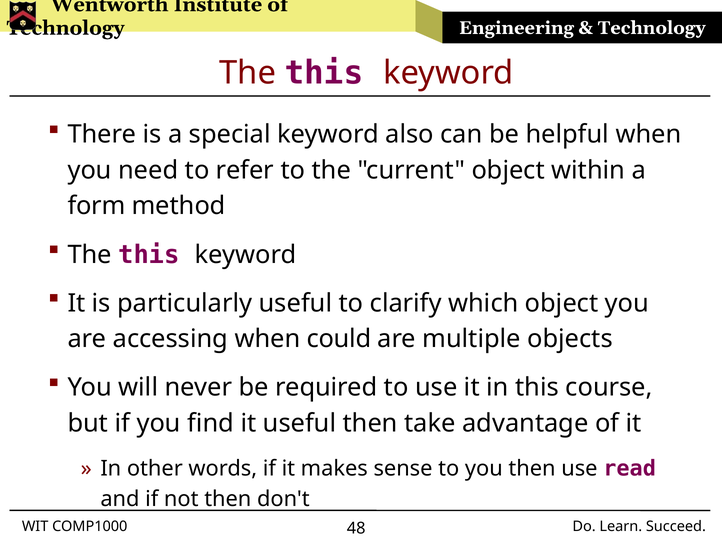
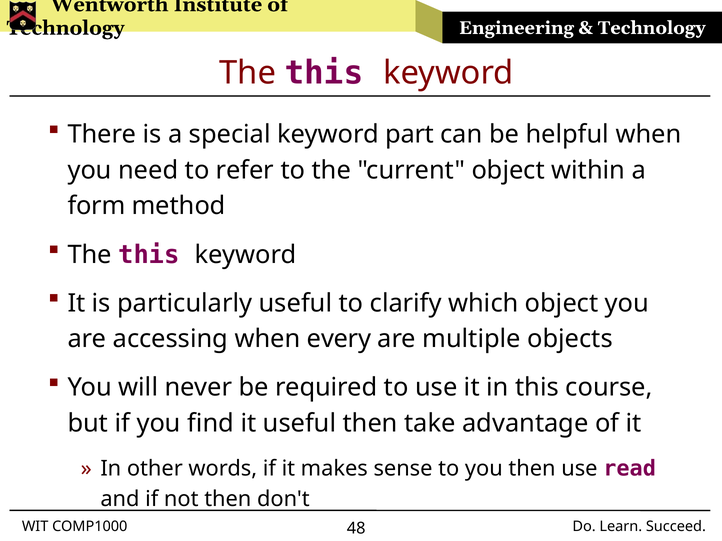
also: also -> part (410, 135)
could: could -> every (339, 339)
